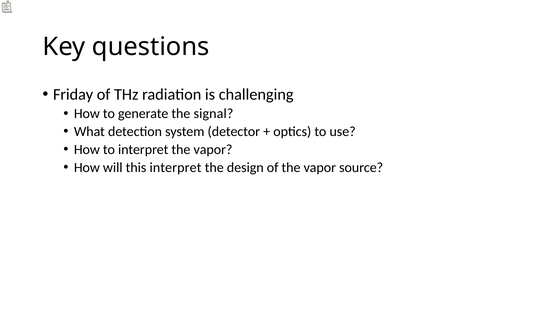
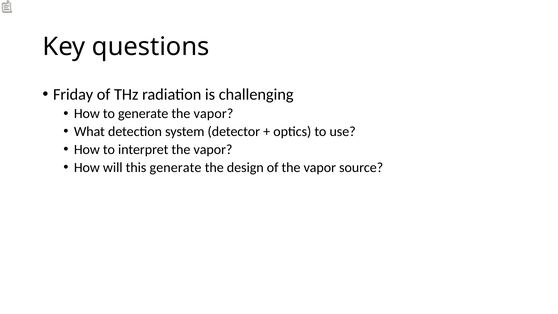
generate the signal: signal -> vapor (213, 114)
this interpret: interpret -> generate (175, 167)
